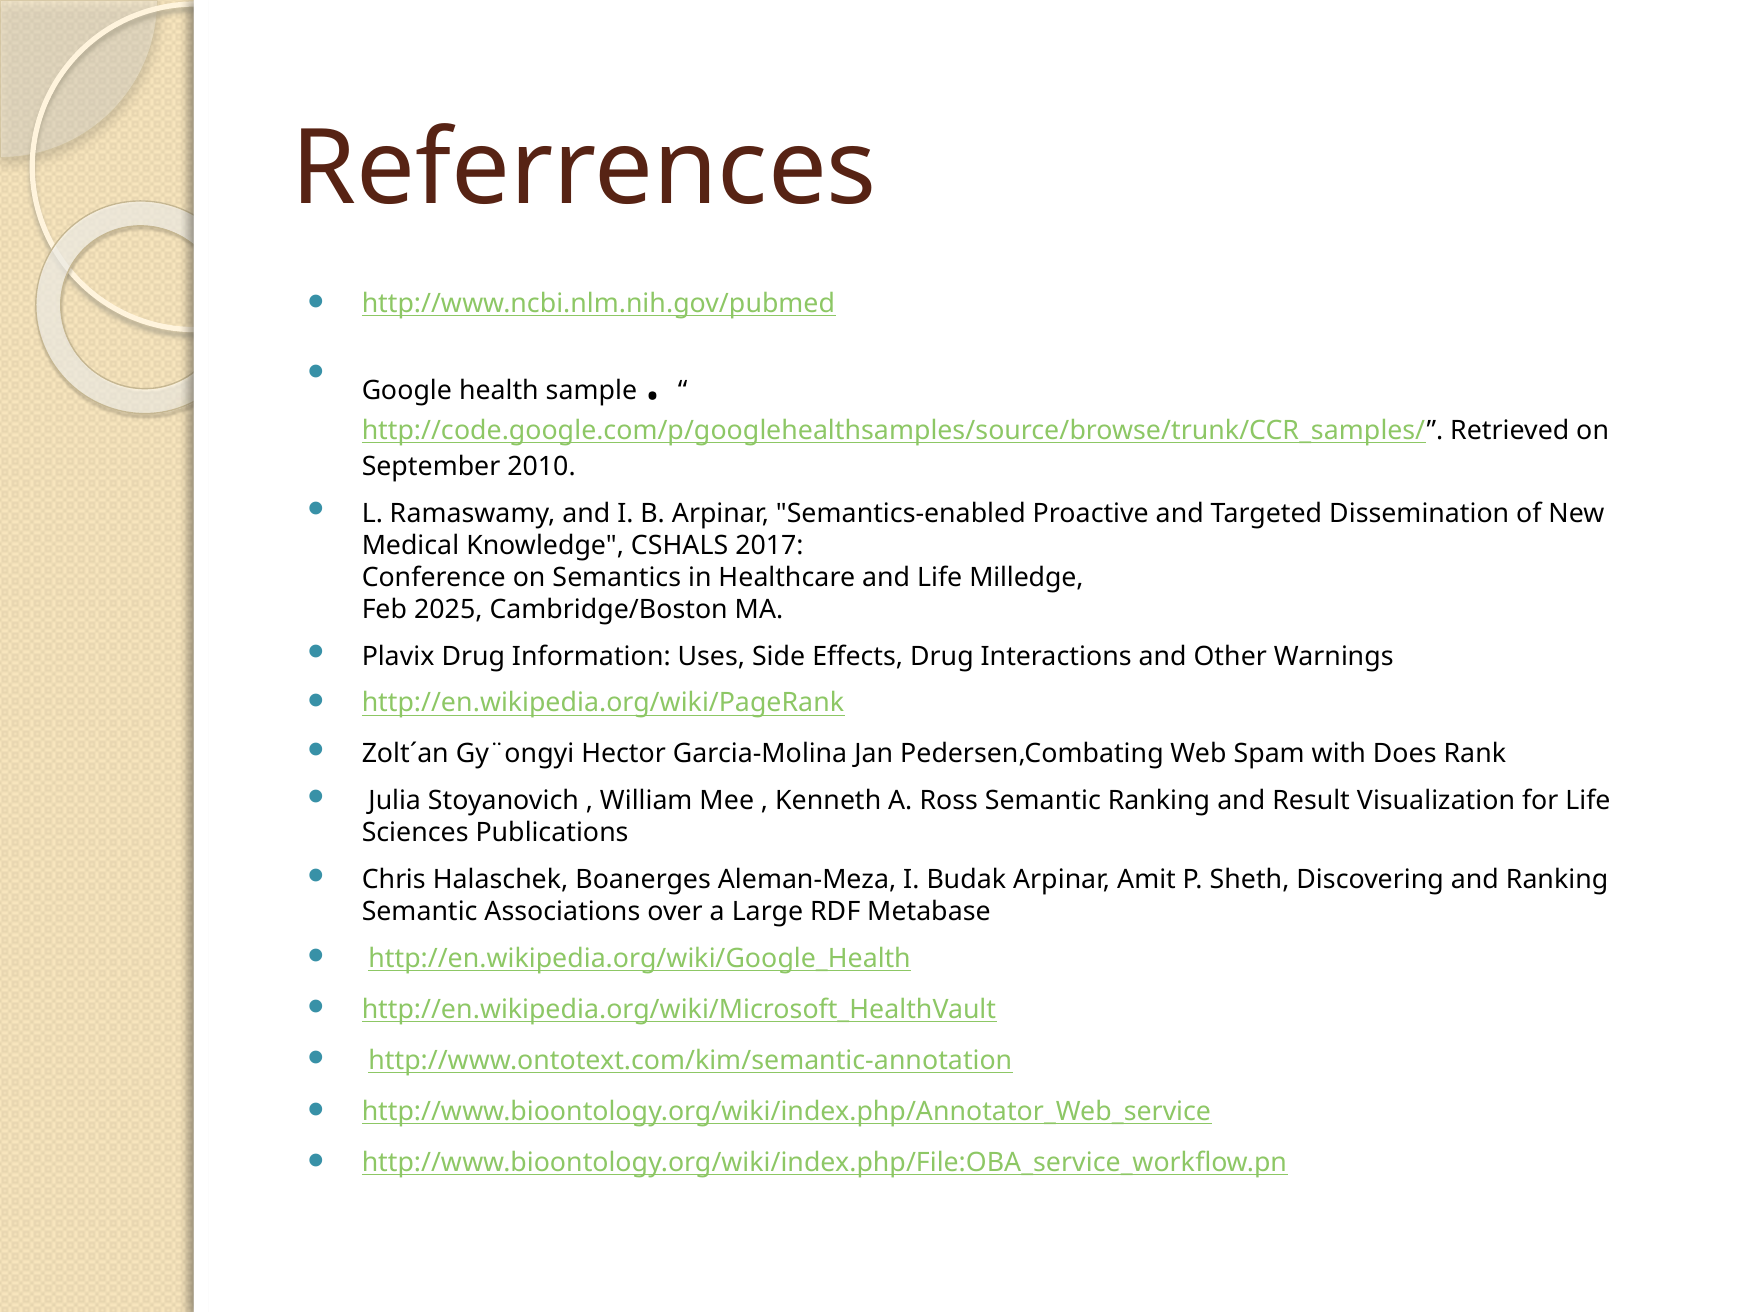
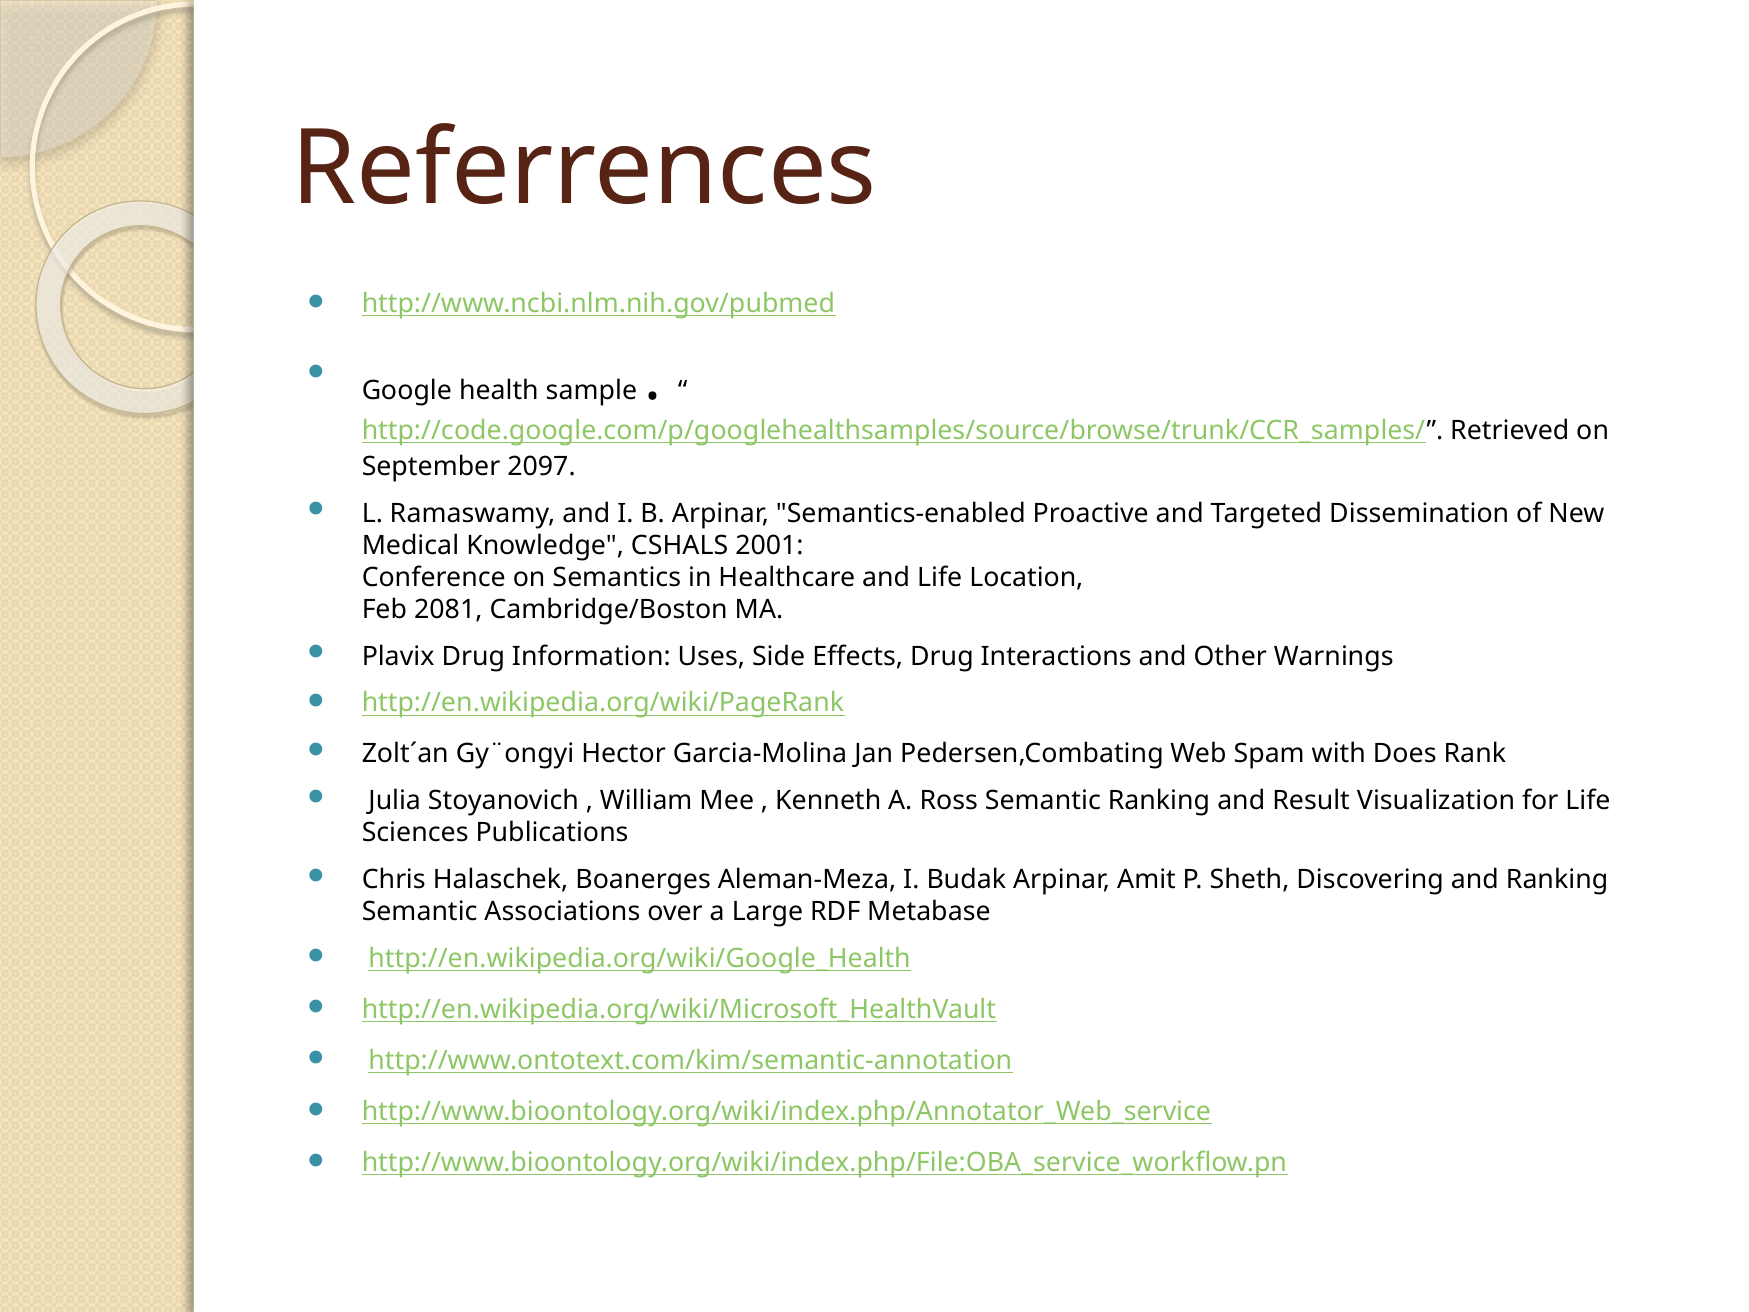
2010: 2010 -> 2097 (542, 467)
2017: 2017 -> 2001 (769, 545)
Milledge: Milledge -> Location (1026, 578)
2025: 2025 -> 2081 (448, 610)
